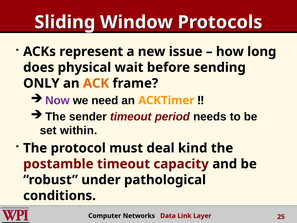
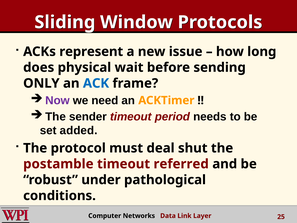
ACK colour: orange -> blue (96, 83)
within: within -> added (79, 130)
kind: kind -> shut (193, 148)
capacity: capacity -> referred (181, 164)
